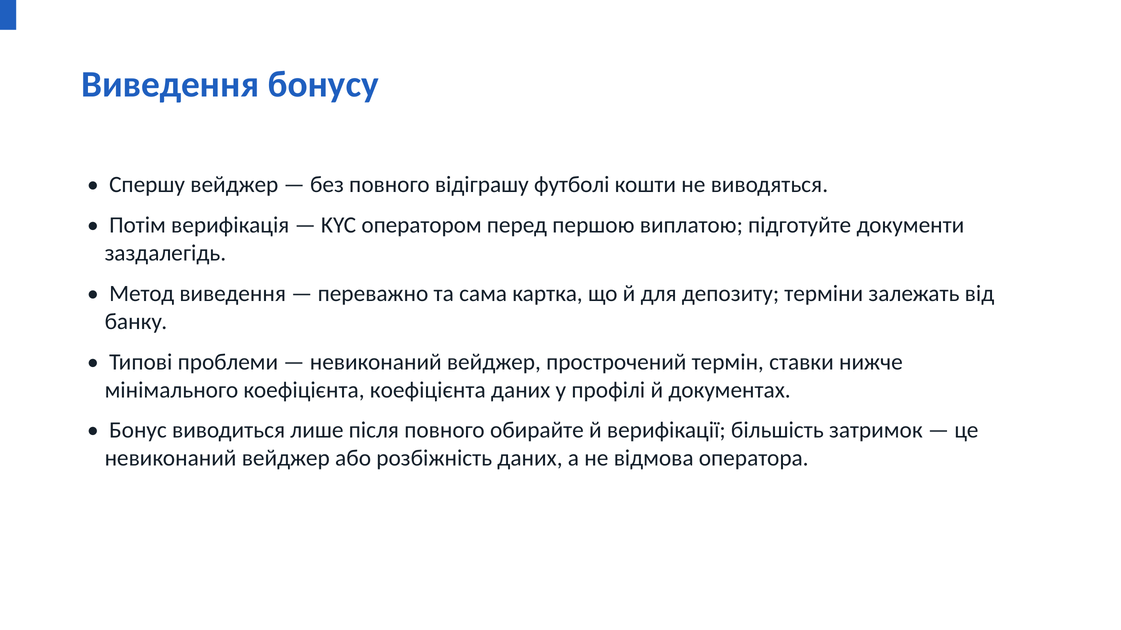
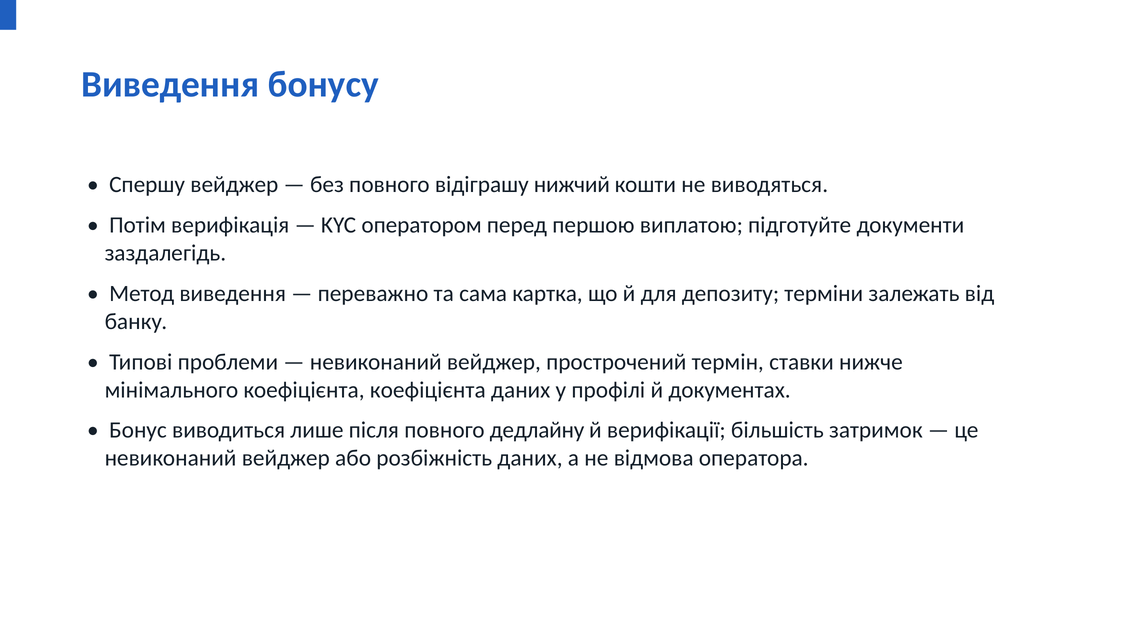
футболі: футболі -> нижчий (572, 185)
обирайте: обирайте -> дедлайну (537, 431)
